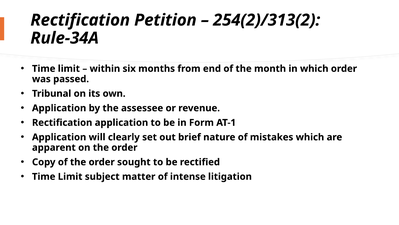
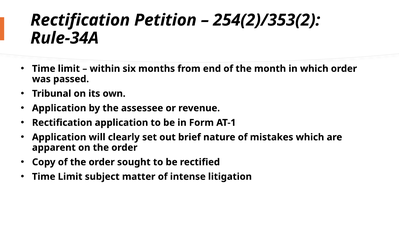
254(2)/313(2: 254(2)/313(2 -> 254(2)/353(2 (267, 20)
